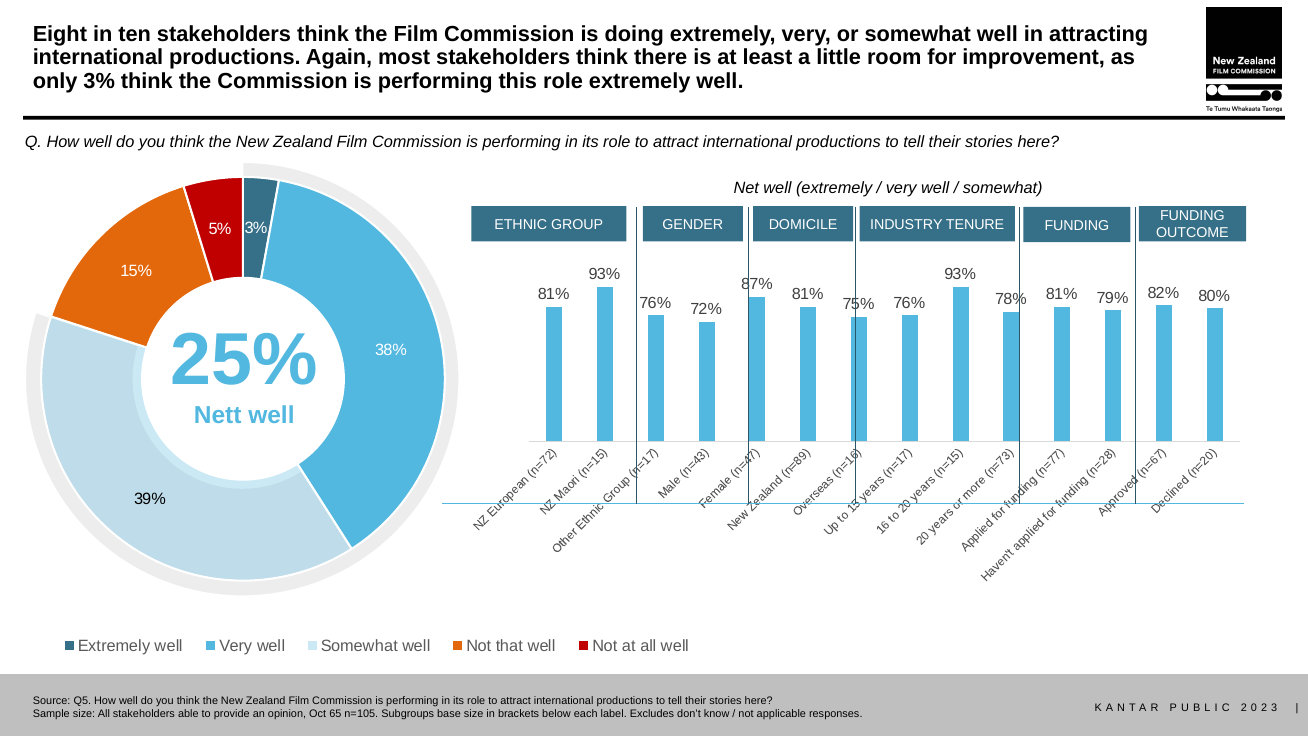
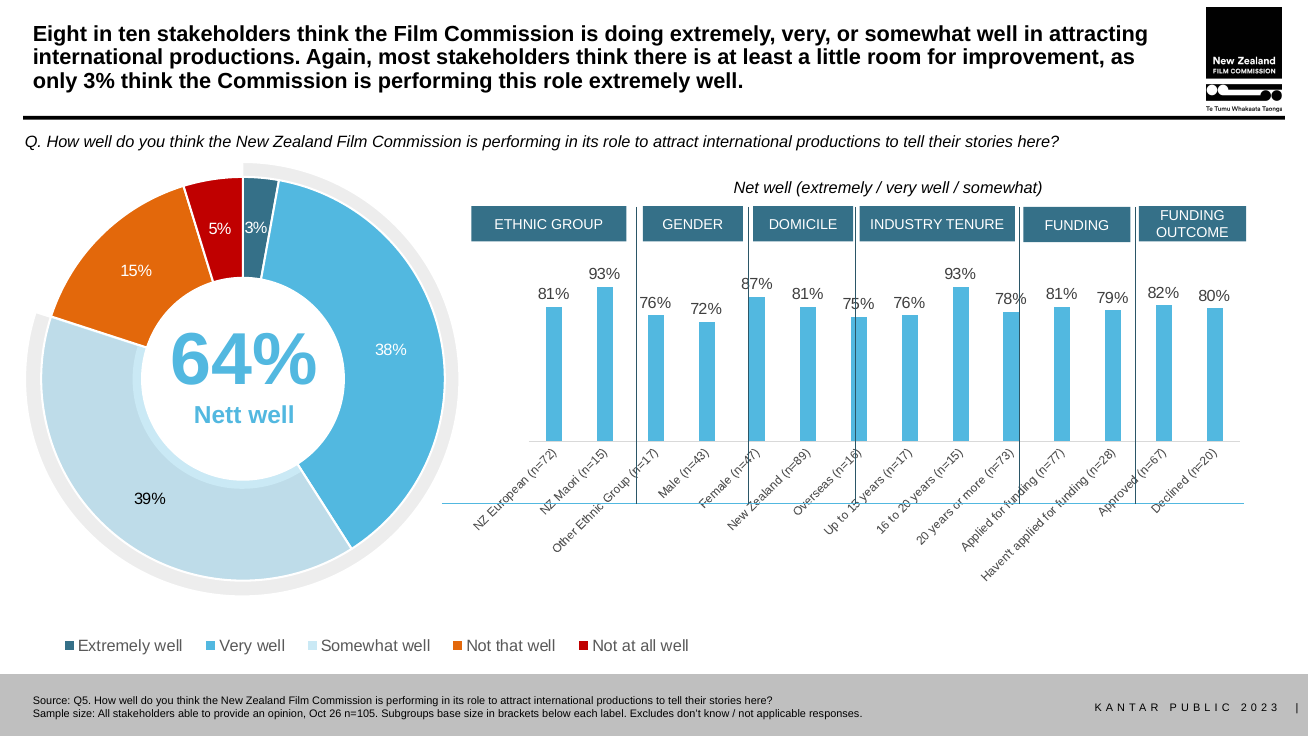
25%: 25% -> 64% (244, 360)
65: 65 -> 26 (335, 713)
